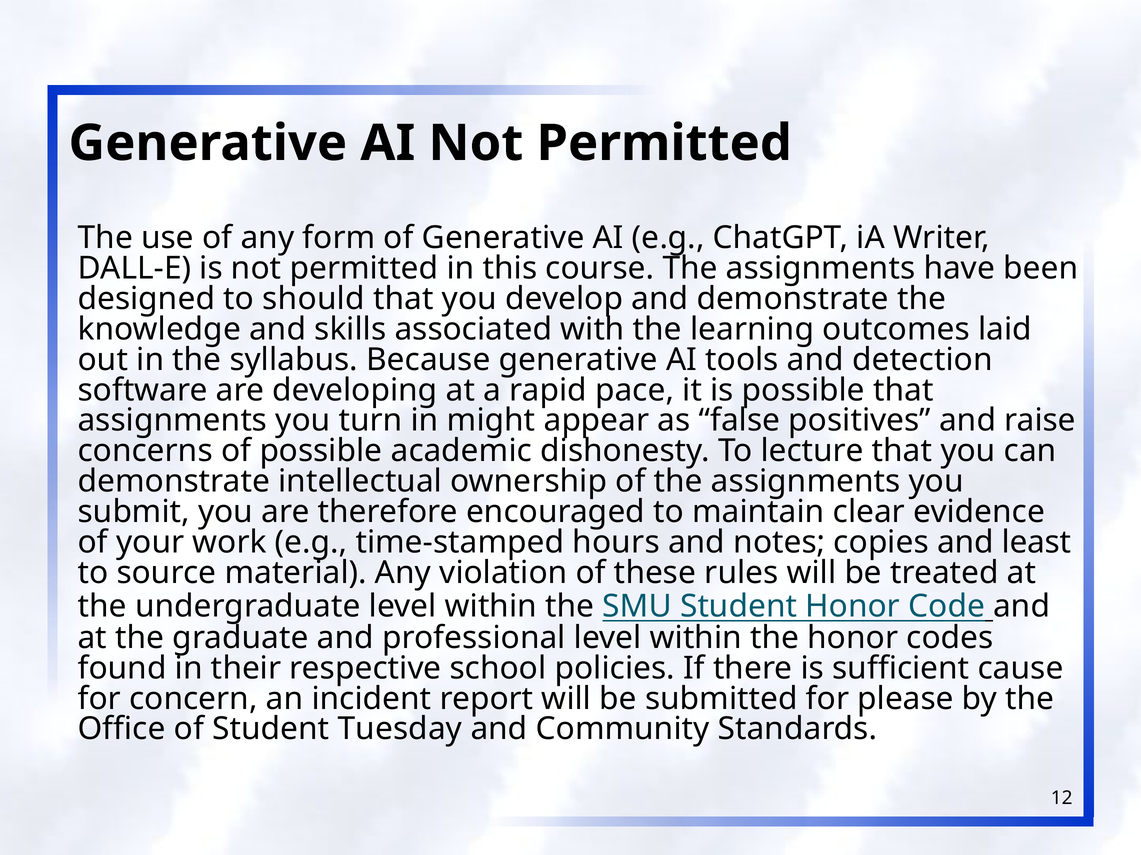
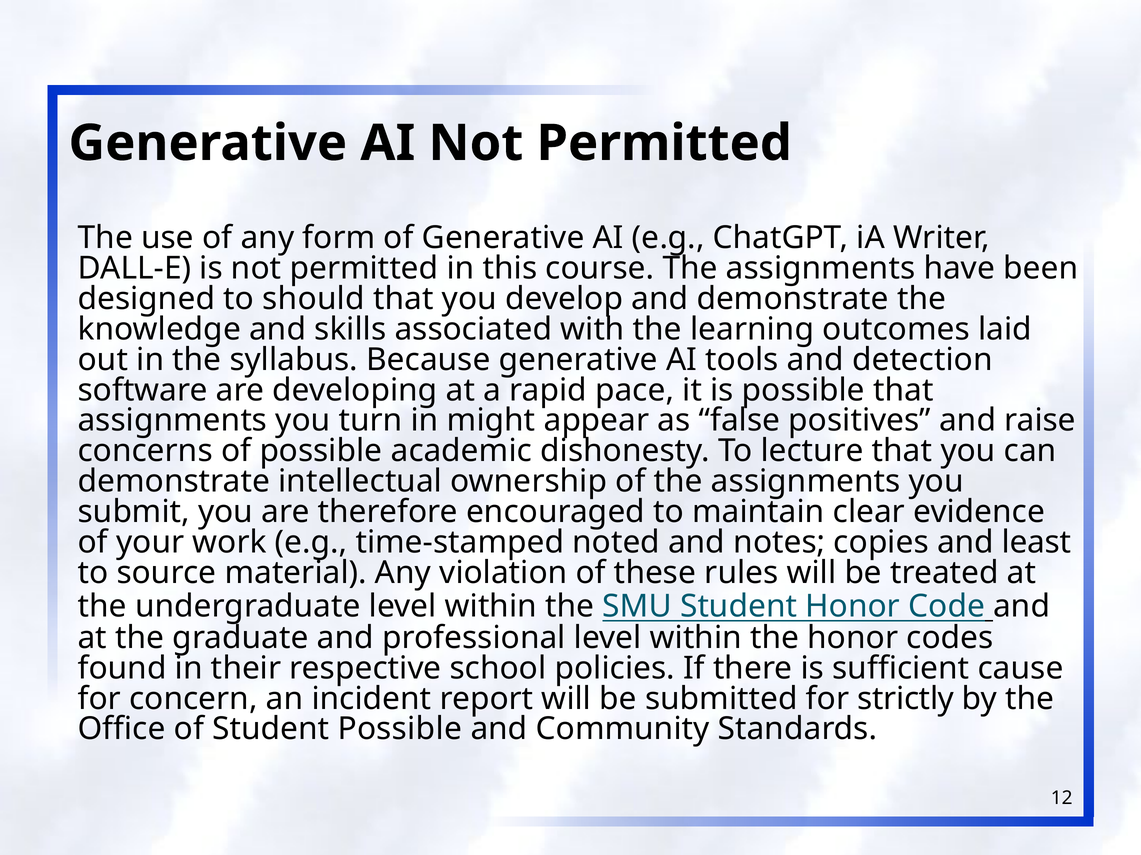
hours: hours -> noted (616, 543)
please: please -> strictly (906, 699)
Student Tuesday: Tuesday -> Possible (400, 730)
